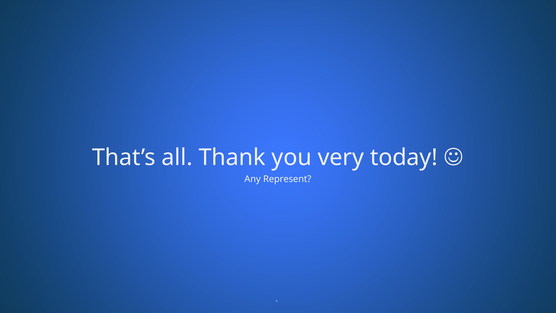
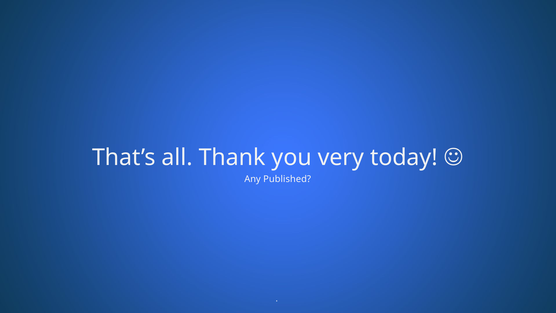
Represent: Represent -> Published (287, 179)
